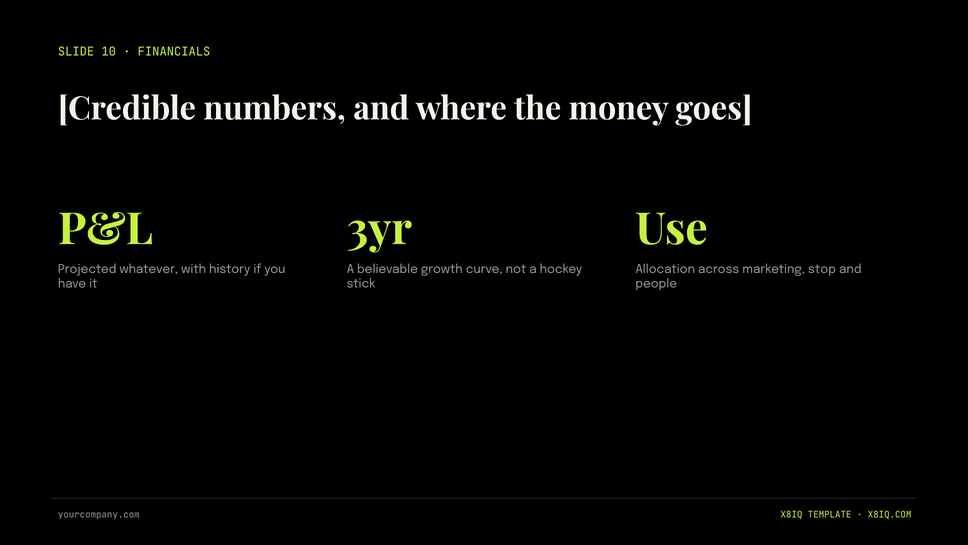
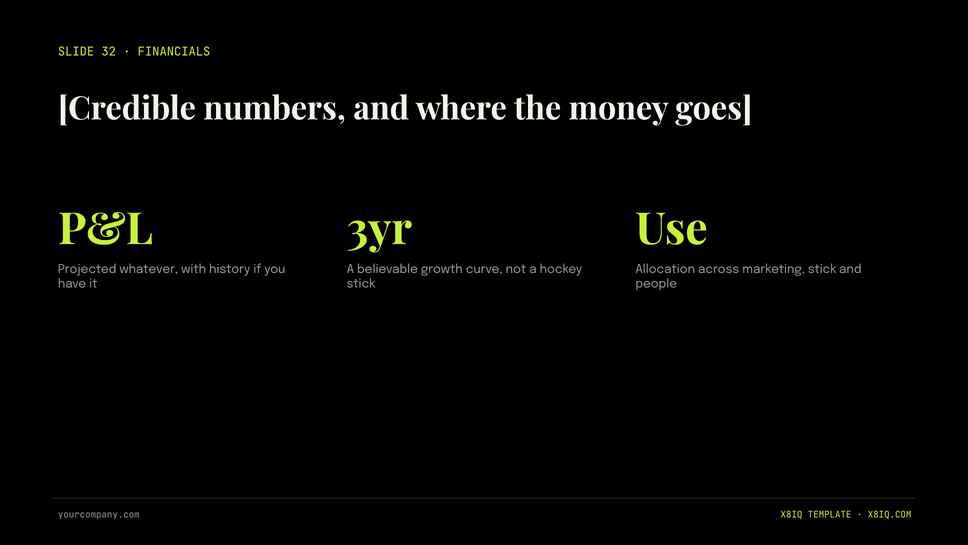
10: 10 -> 32 (109, 52)
marketing stop: stop -> stick (822, 269)
